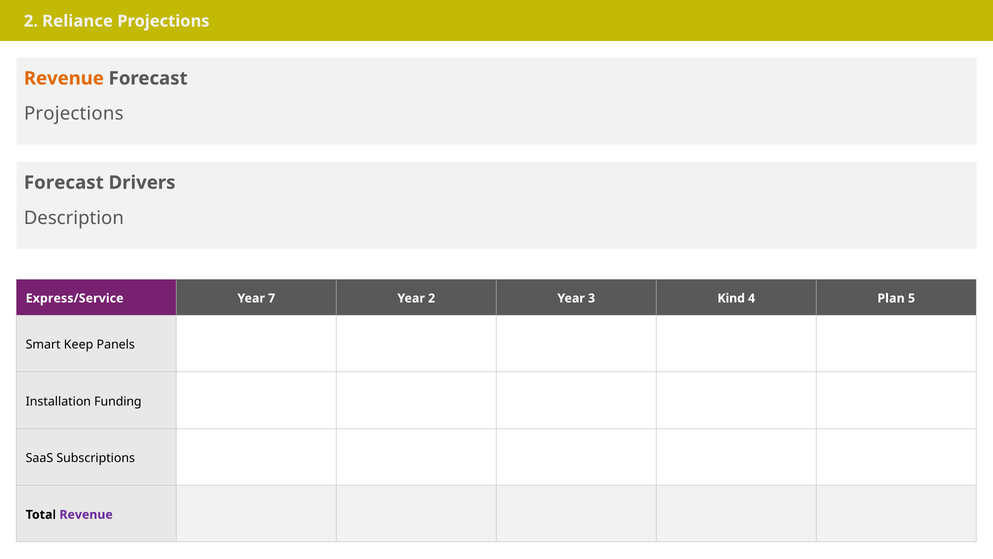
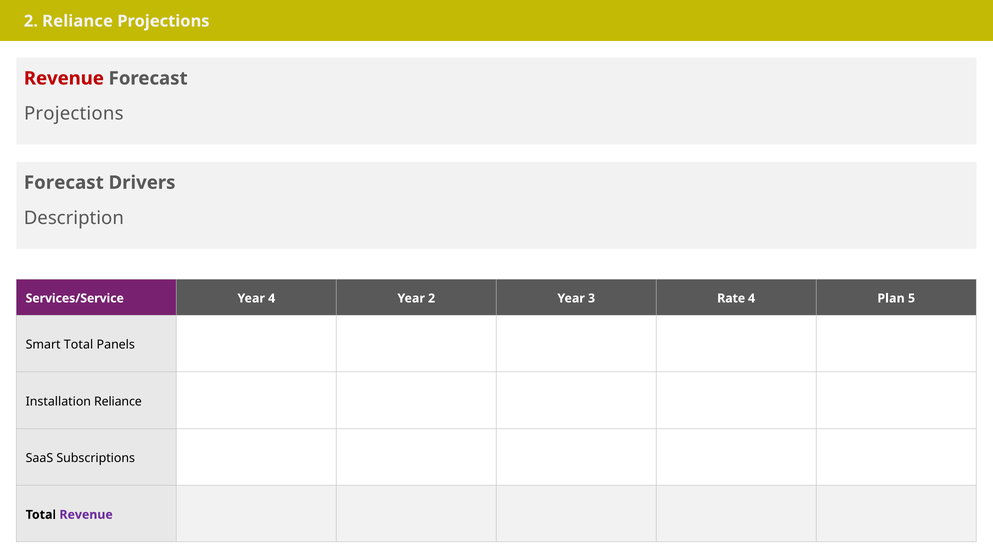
Revenue colour: orange -> red (64, 78)
Express/Service: Express/Service -> Services/Service (75, 298)
Year 7: 7 -> 4 (272, 298)
Kind: Kind -> Rate (731, 298)
Smart Keep: Keep -> Total (79, 344)
Installation Funding: Funding -> Reliance (118, 401)
